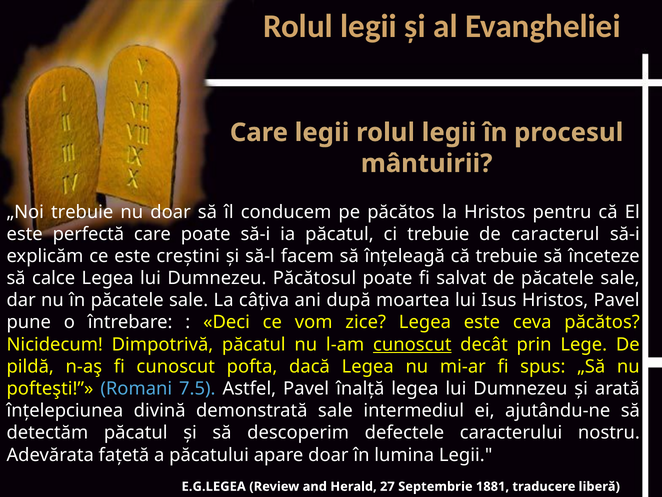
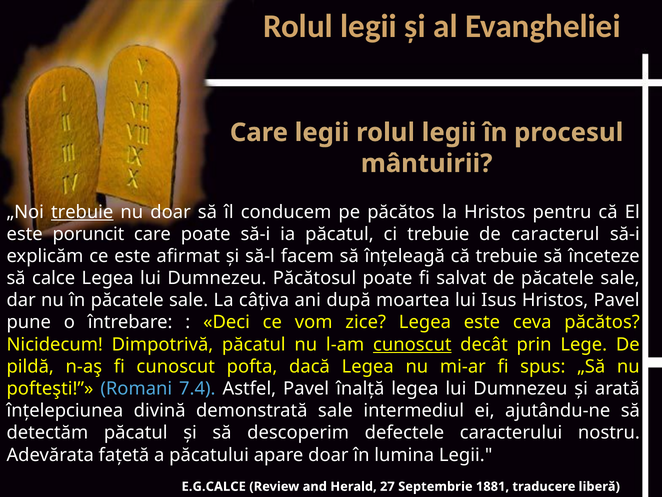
trebuie underline: none -> present (82, 212)
perfectă: perfectă -> poruncit (88, 234)
creștini: creștini -> afirmat (188, 256)
7.5: 7.5 -> 7.4 (197, 388)
E.G.LEGEA: E.G.LEGEA -> E.G.CALCE (214, 486)
